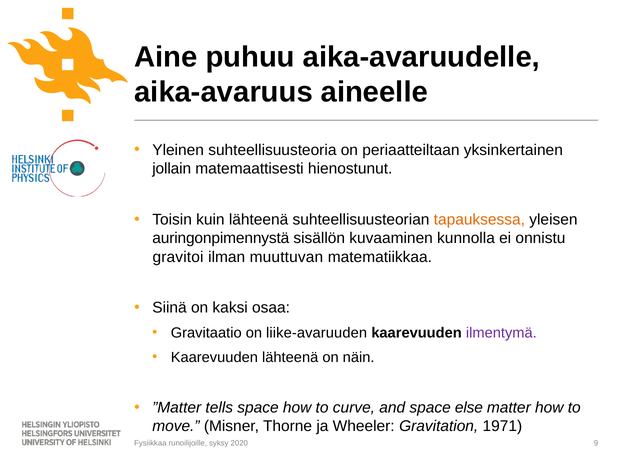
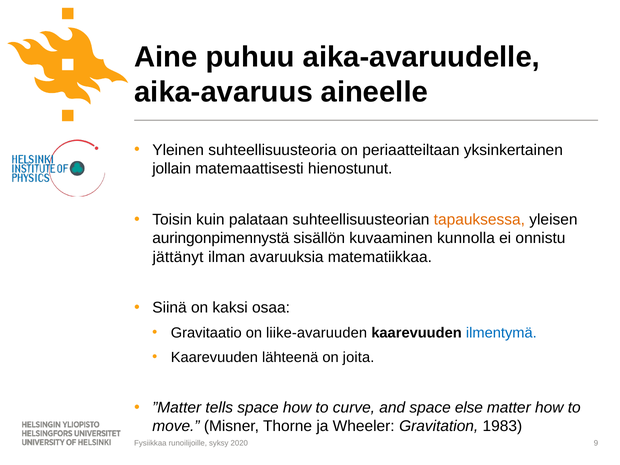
kuin lähteenä: lähteenä -> palataan (259, 220)
gravitoi: gravitoi -> jättänyt (178, 257)
muuttuvan: muuttuvan -> avaruuksia (287, 257)
ilmentymä colour: purple -> blue (501, 333)
näin: näin -> joita (359, 357)
1971: 1971 -> 1983 (502, 426)
